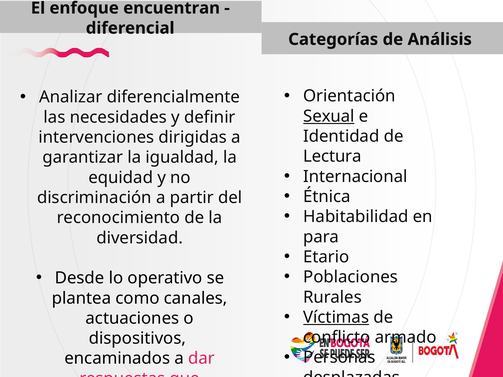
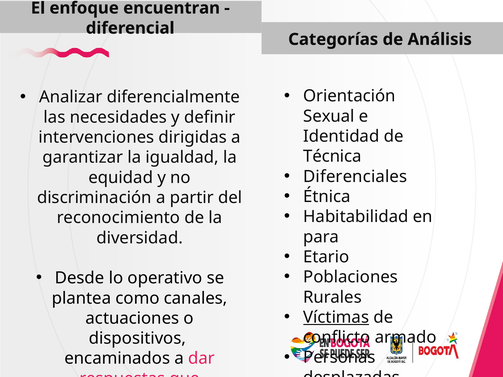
Sexual underline: present -> none (329, 116)
Lectura: Lectura -> Técnica (332, 156)
Internacional: Internacional -> Diferenciales (355, 177)
